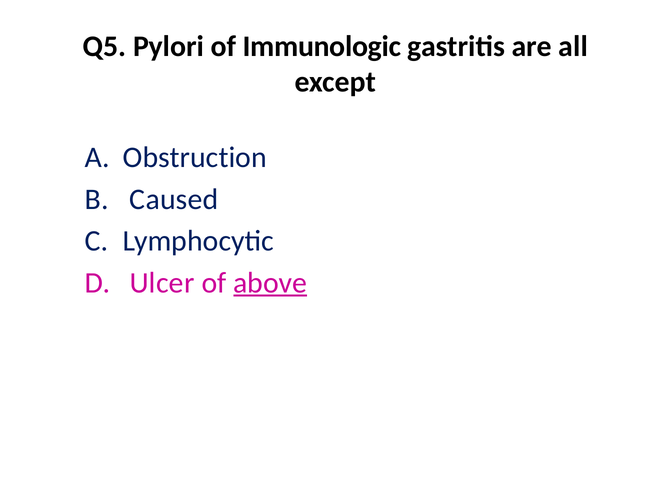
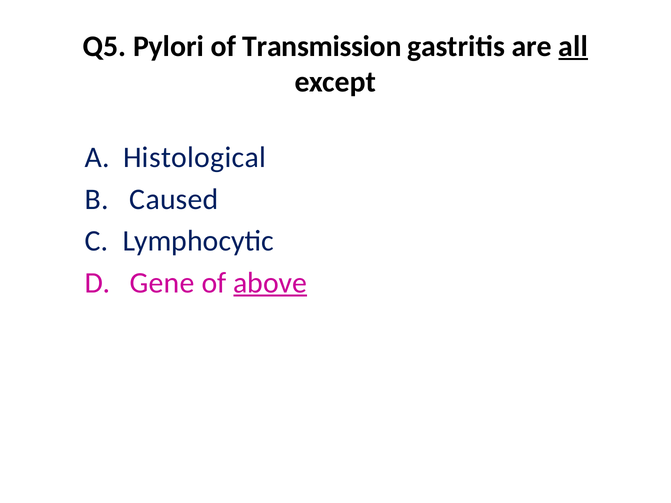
Immunologic: Immunologic -> Transmission (322, 46)
all underline: none -> present (573, 46)
Obstruction: Obstruction -> Histological (195, 158)
Ulcer: Ulcer -> Gene (162, 283)
